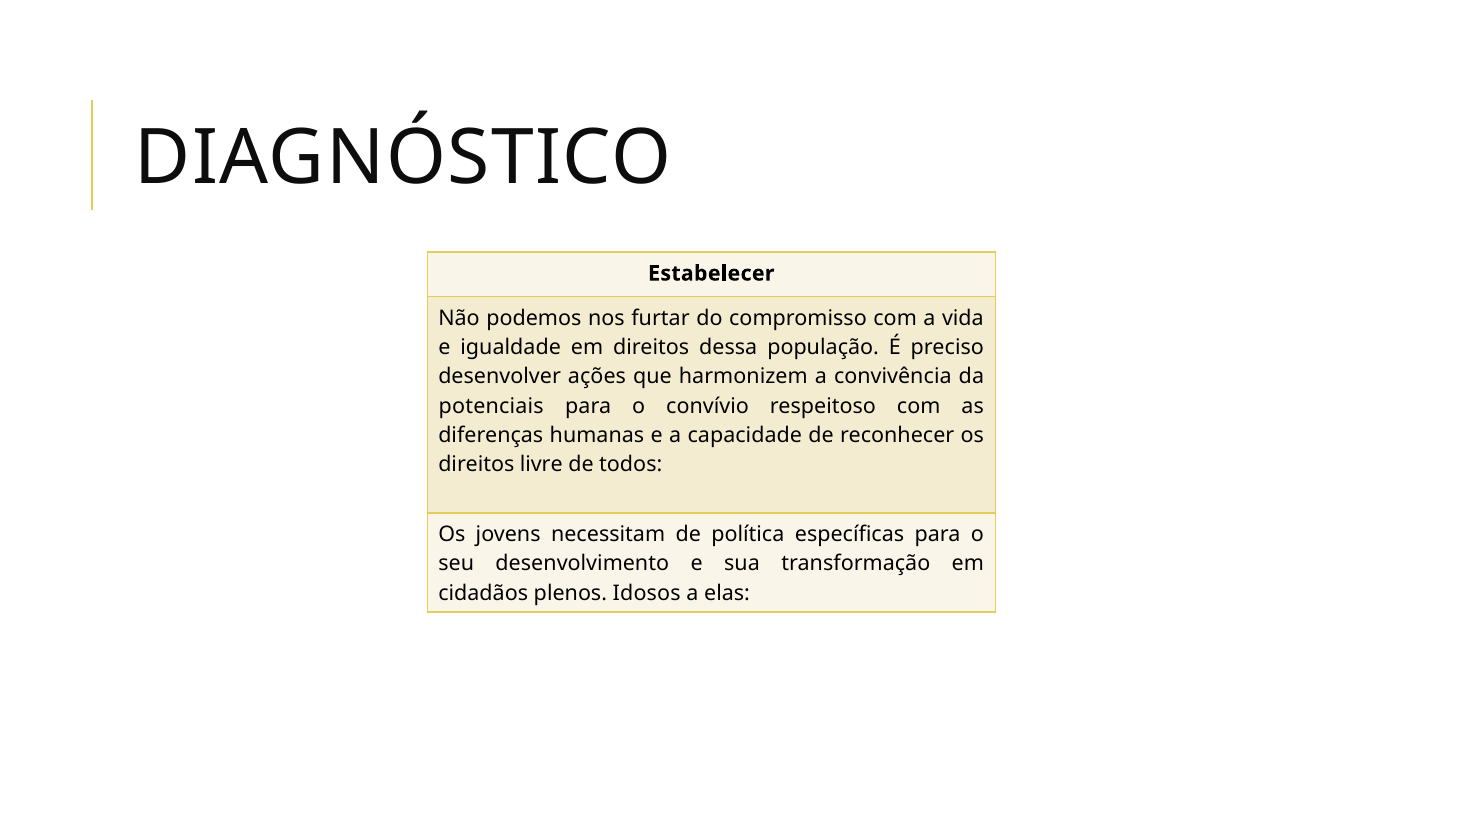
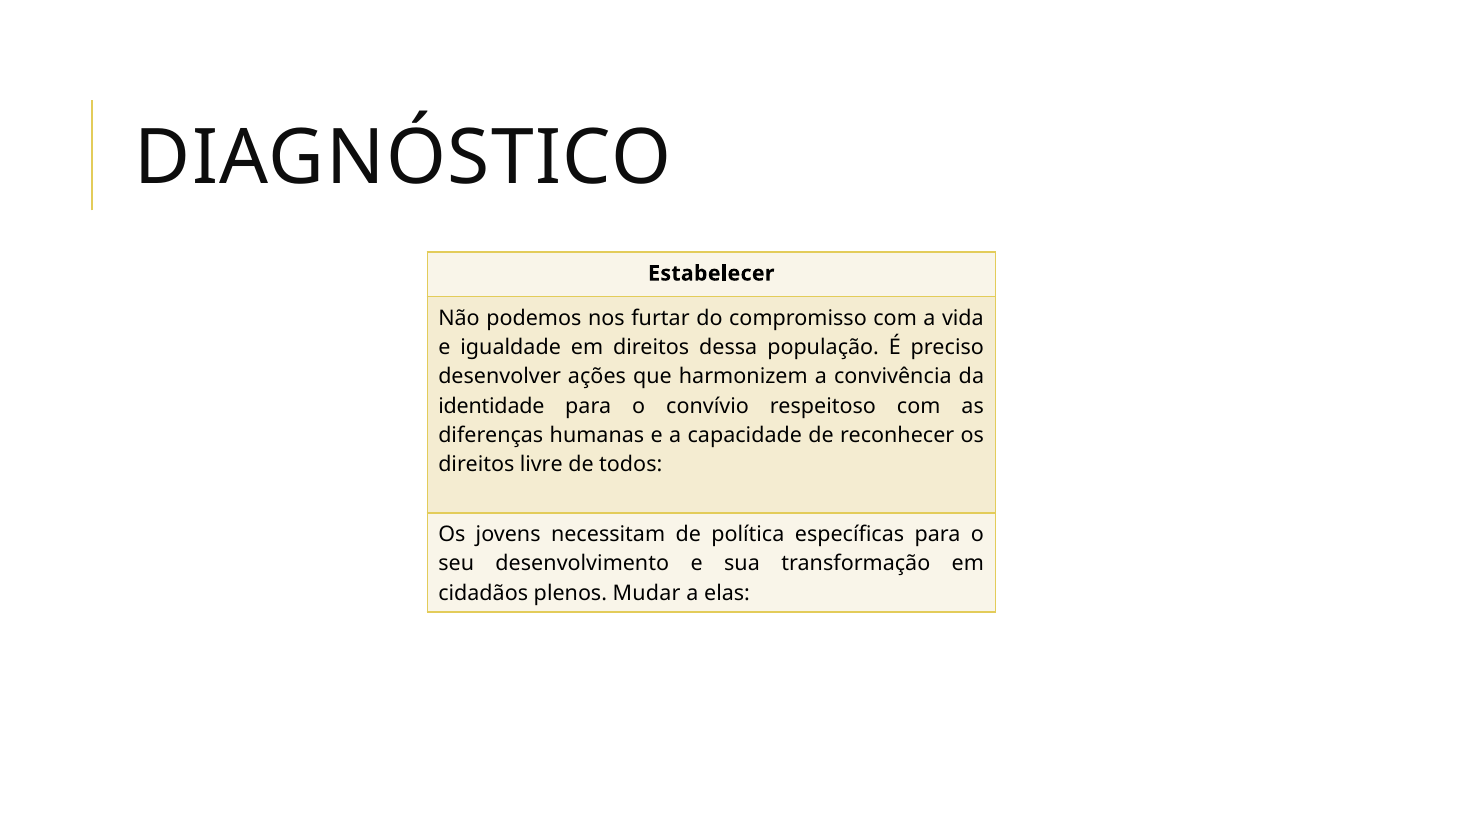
potenciais: potenciais -> identidade (491, 406)
Idosos: Idosos -> Mudar (647, 593)
